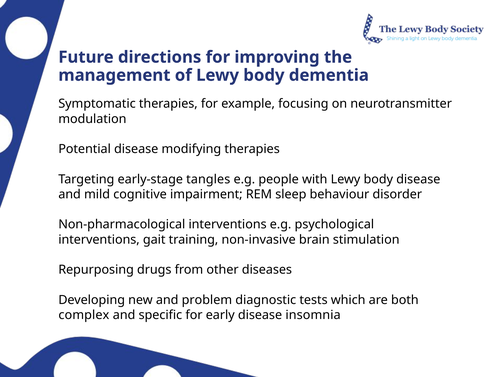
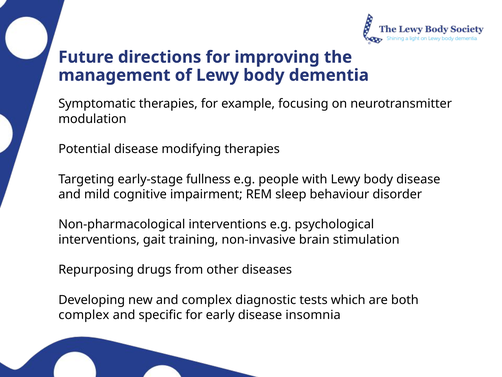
tangles: tangles -> fullness (208, 179)
and problem: problem -> complex (207, 299)
